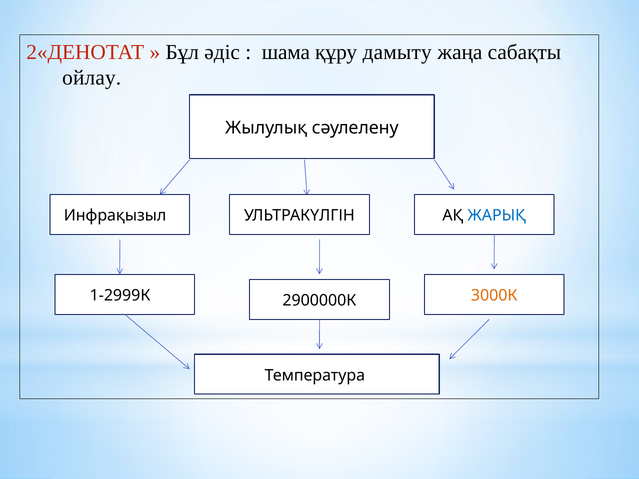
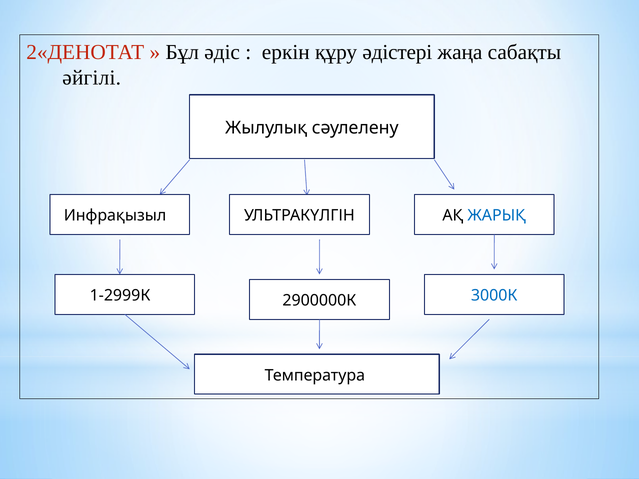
шама: шама -> еркін (286, 52)
дамыту: дамыту -> әдістері (397, 52)
ойлау: ойлау -> әйгілі (92, 78)
3000К colour: orange -> blue (494, 296)
